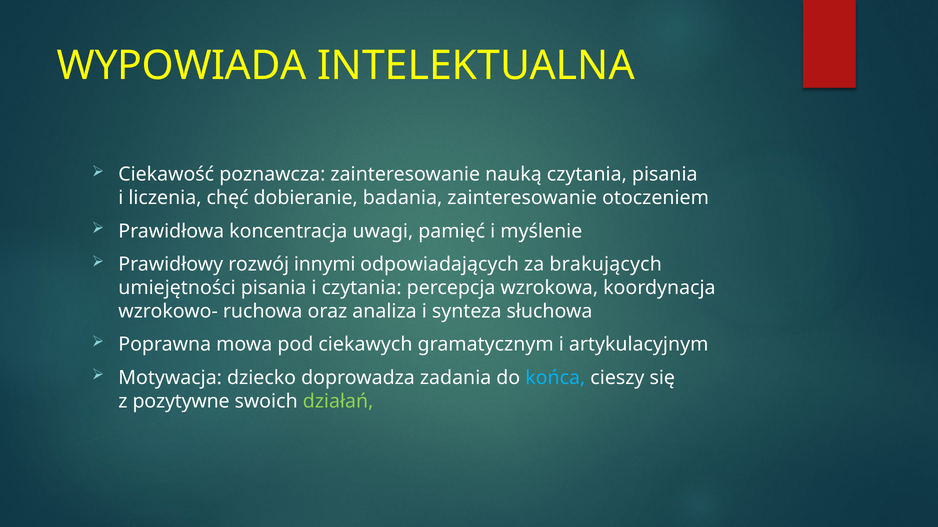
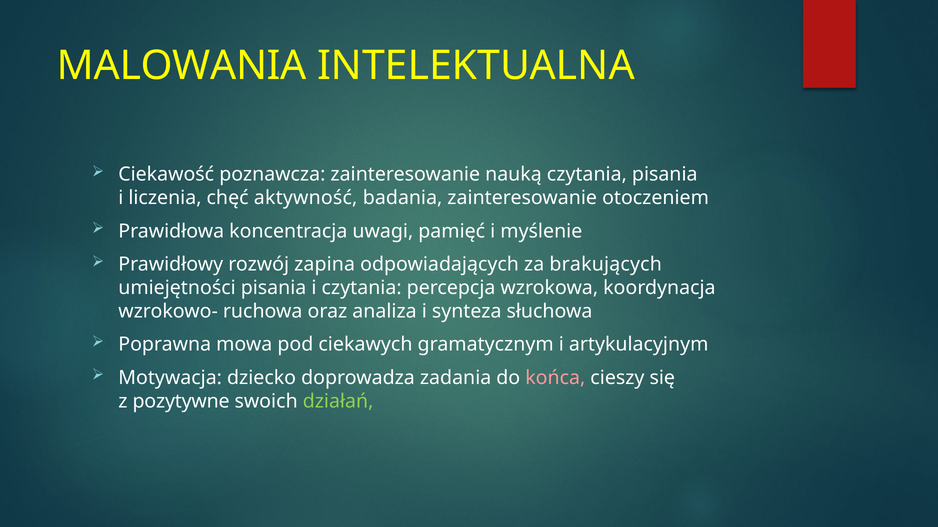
WYPOWIADA: WYPOWIADA -> MALOWANIA (182, 66)
dobieranie: dobieranie -> aktywność (306, 198)
innymi: innymi -> zapina (325, 265)
końca colour: light blue -> pink (555, 378)
